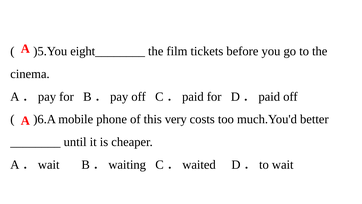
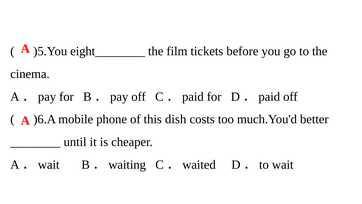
very: very -> dish (176, 119)
